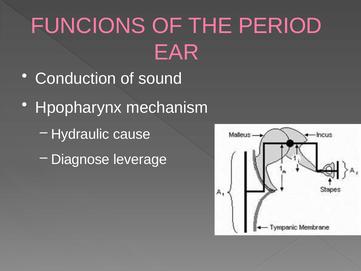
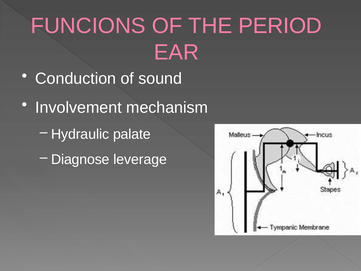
Hpopharynx: Hpopharynx -> Involvement (78, 107)
cause: cause -> palate (132, 134)
